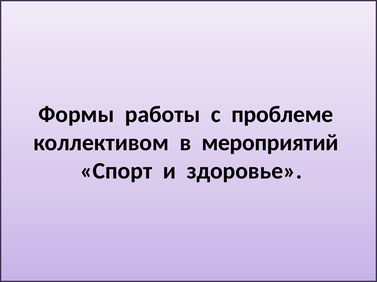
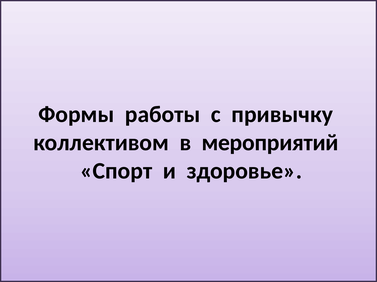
проблеме: проблеме -> привычку (282, 115)
